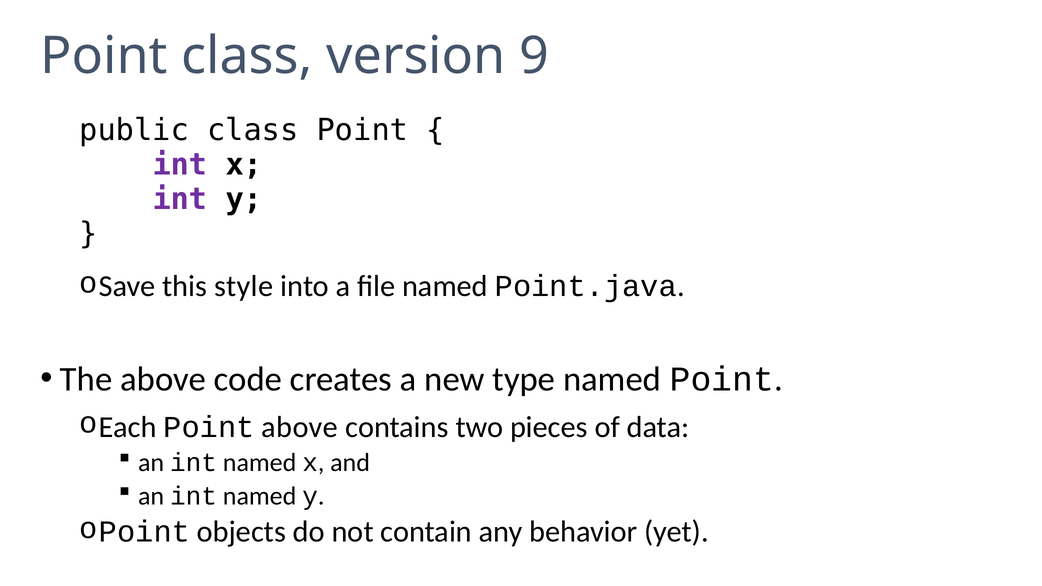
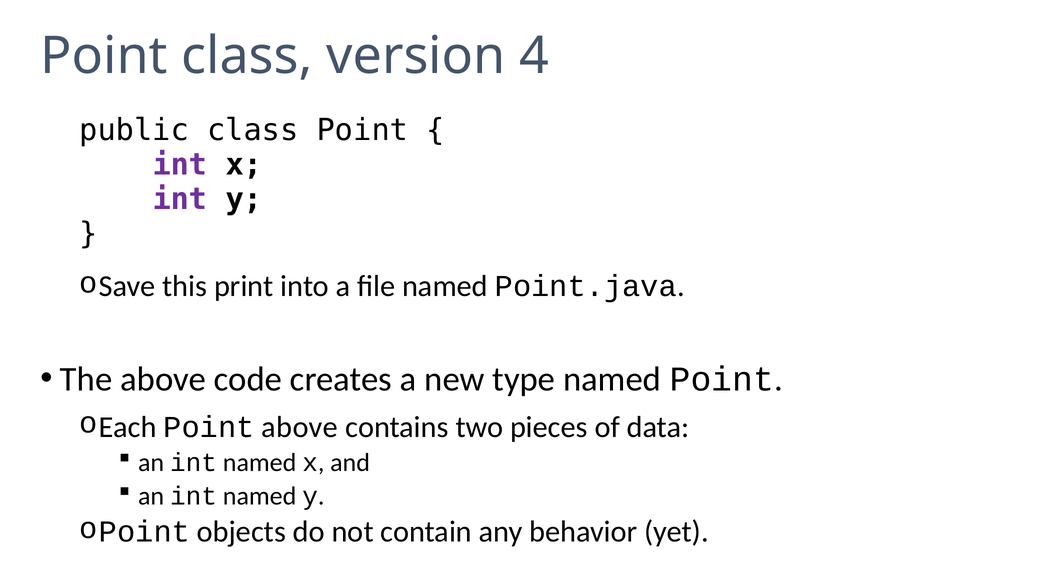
9: 9 -> 4 (534, 56)
style: style -> print (244, 286)
